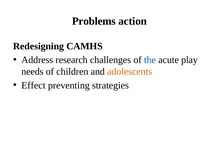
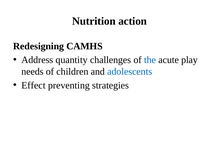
Problems: Problems -> Nutrition (94, 21)
research: research -> quantity (72, 60)
adolescents colour: orange -> blue (130, 71)
